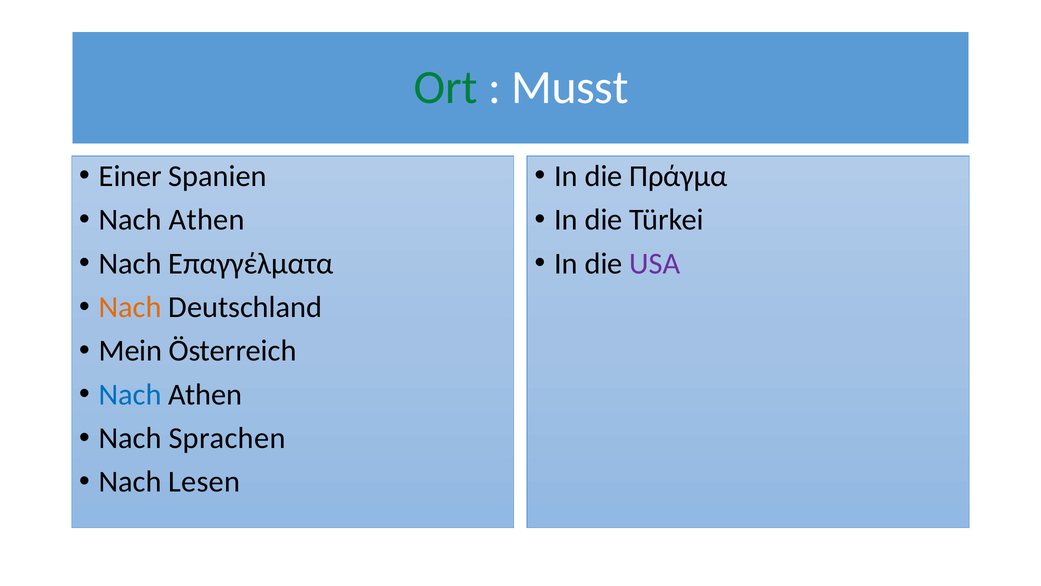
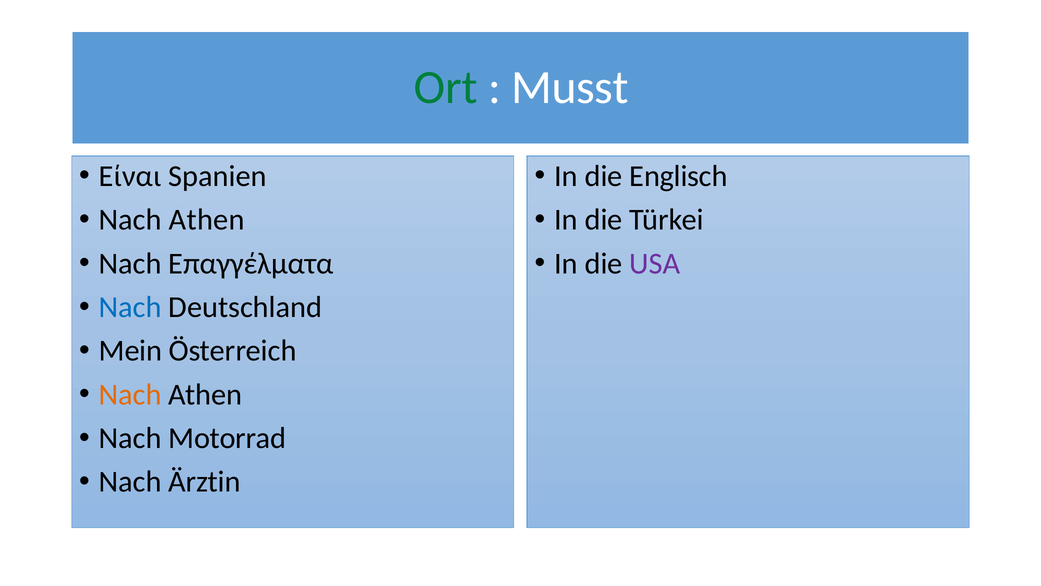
Einer: Einer -> Είναι (130, 176)
Πράγμα: Πράγμα -> Englisch (678, 176)
Nach colour: orange -> blue (130, 307)
Nach colour: blue -> orange (130, 394)
Sprachen: Sprachen -> Motorrad (227, 438)
Lesen: Lesen -> Ärztin (205, 482)
